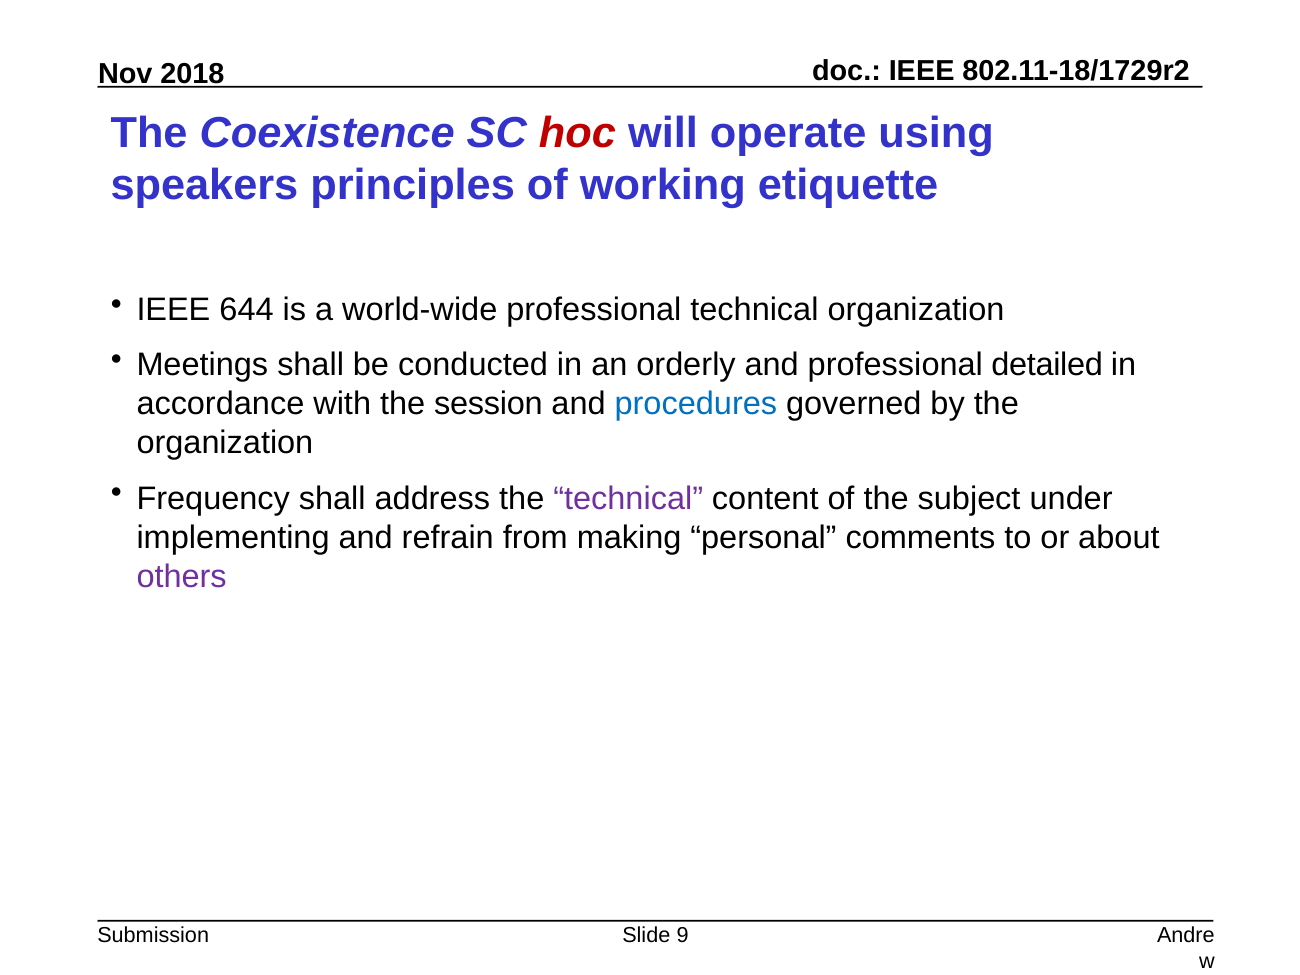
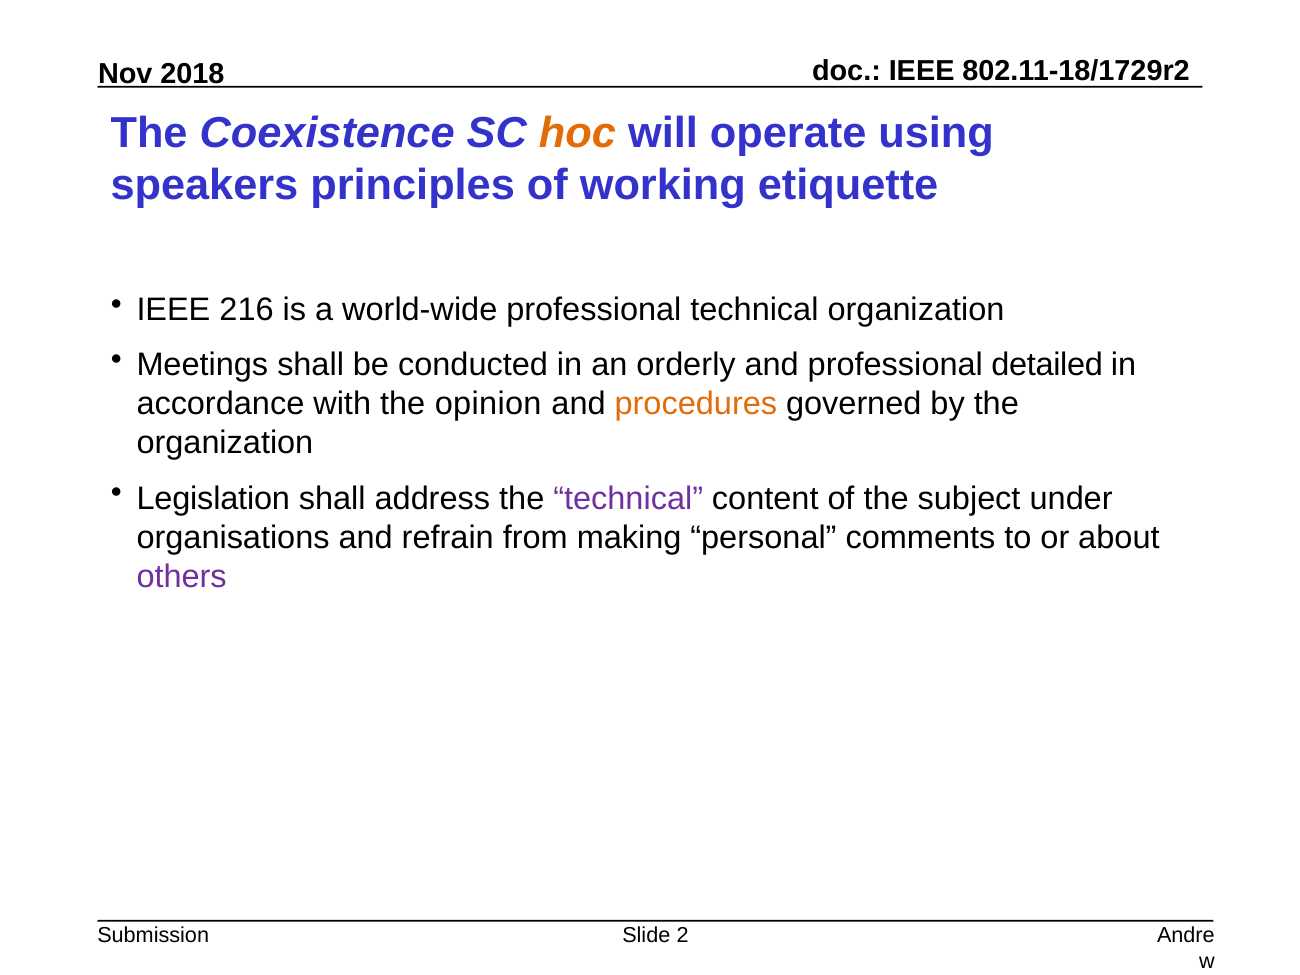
hoc colour: red -> orange (577, 133)
644: 644 -> 216 (247, 310)
session: session -> opinion (488, 404)
procedures colour: blue -> orange (696, 404)
Frequency: Frequency -> Legislation (213, 499)
implementing: implementing -> organisations (233, 538)
9: 9 -> 2 (683, 935)
